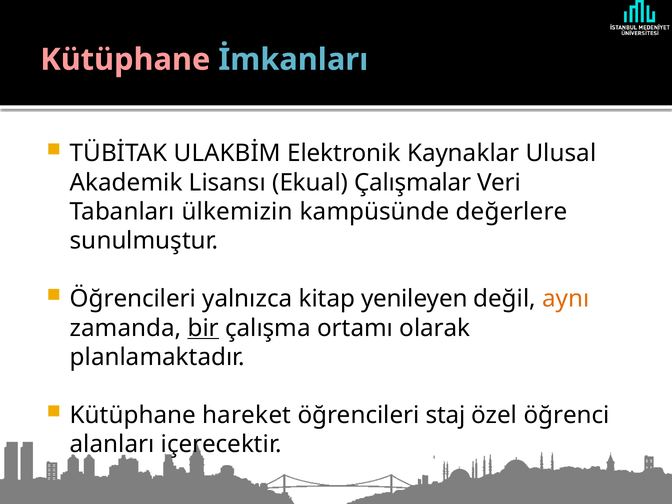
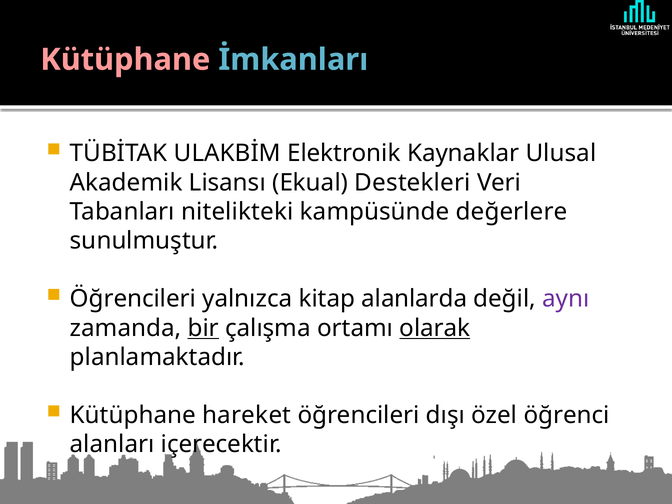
Çalışmalar: Çalışmalar -> Destekleri (413, 183)
ülkemizin: ülkemizin -> nitelikteki (237, 212)
yenileyen: yenileyen -> alanlarda (414, 299)
aynı colour: orange -> purple (566, 299)
olarak underline: none -> present (435, 328)
staj: staj -> dışı (445, 415)
